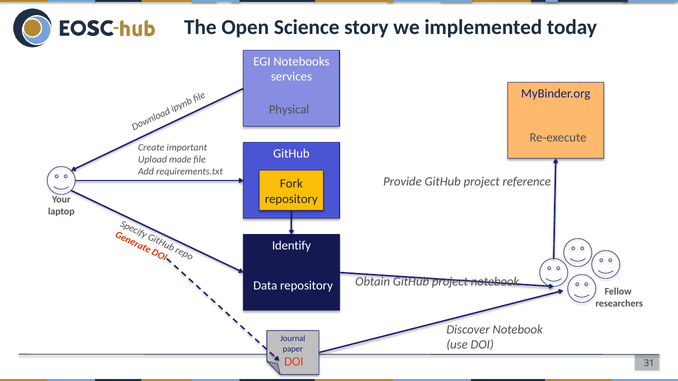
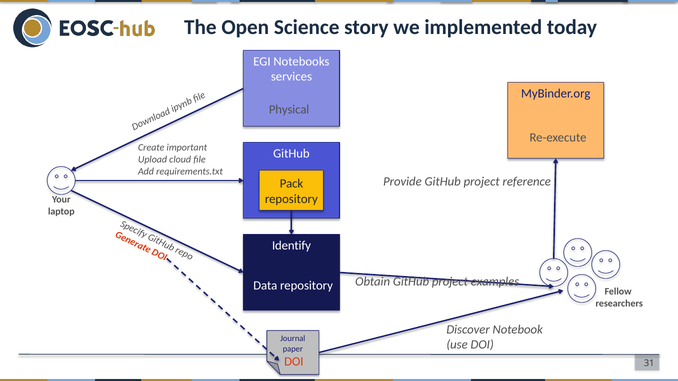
made: made -> cloud (180, 160)
Fork: Fork -> Pack (291, 184)
project notebook: notebook -> examples (495, 282)
